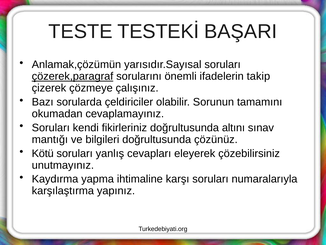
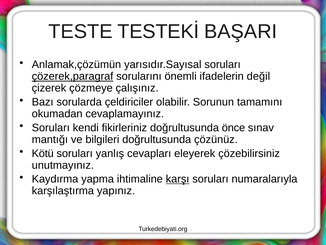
takip: takip -> değil (258, 76)
altını: altını -> önce (233, 127)
karşı underline: none -> present (178, 179)
